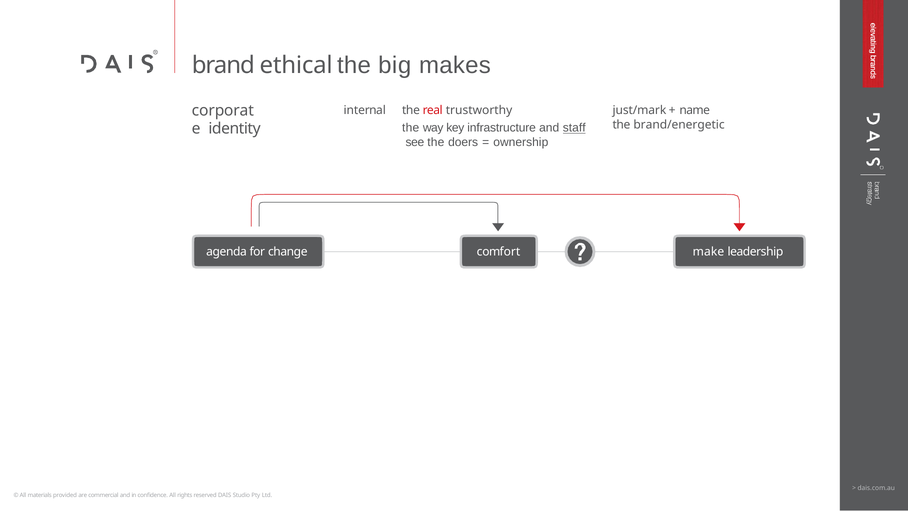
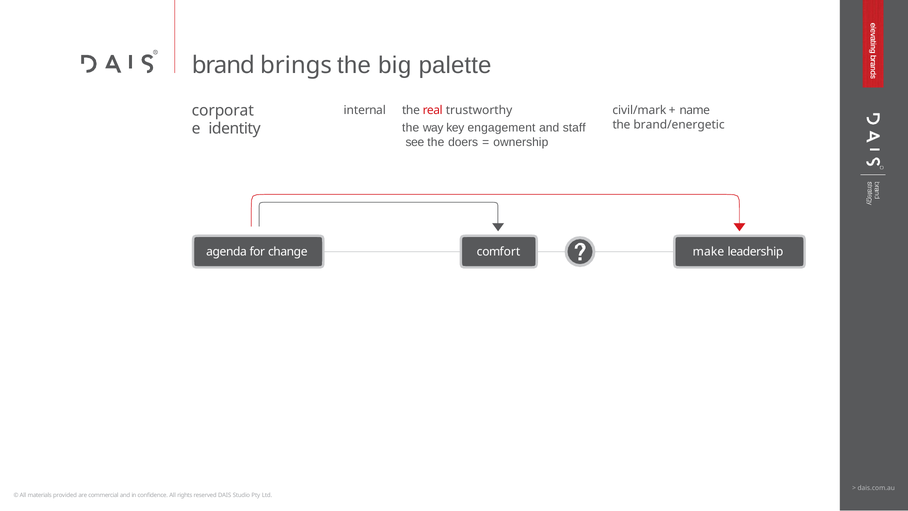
ethical: ethical -> brings (296, 65)
makes: makes -> palette (455, 65)
just/mark: just/mark -> civil/mark (639, 110)
infrastructure: infrastructure -> engagement (501, 128)
staff underline: present -> none (574, 128)
